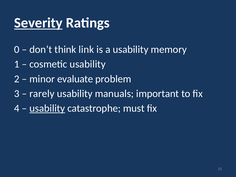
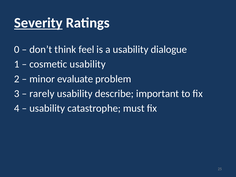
link: link -> feel (86, 50)
memory: memory -> dialogue (169, 50)
manuals: manuals -> describe (114, 94)
usability underline: present -> none (47, 108)
